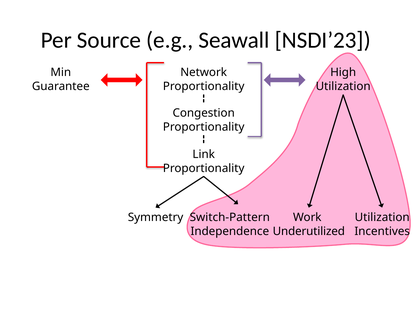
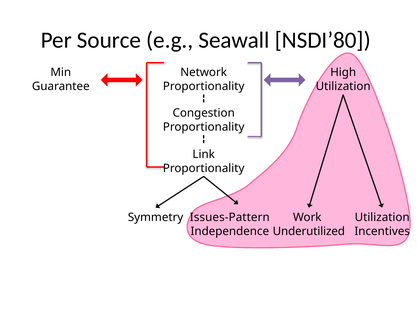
NSDI’23: NSDI’23 -> NSDI’80 (323, 40)
Switch-Pattern: Switch-Pattern -> Issues-Pattern (230, 217)
